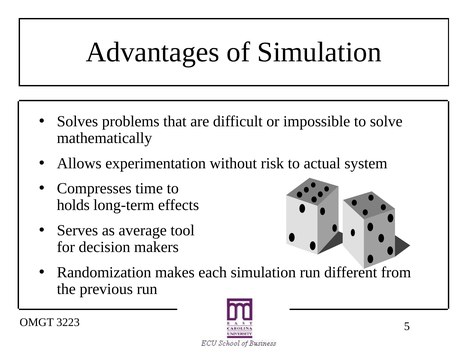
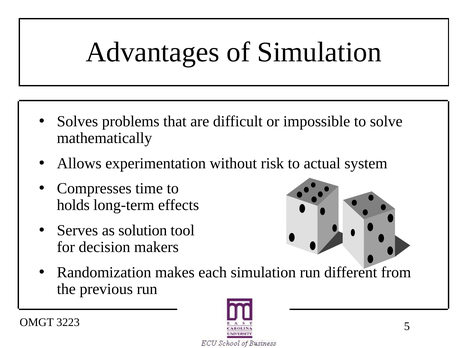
average: average -> solution (143, 230)
